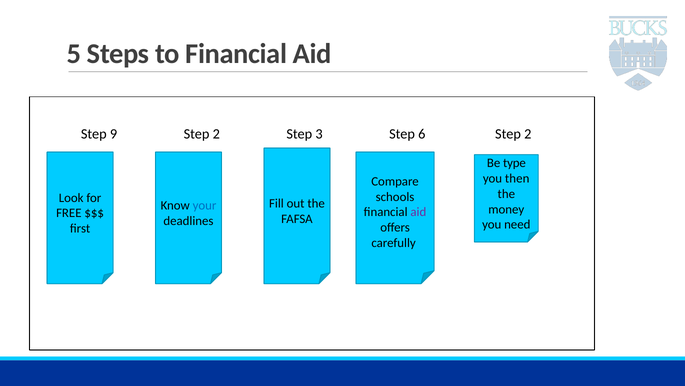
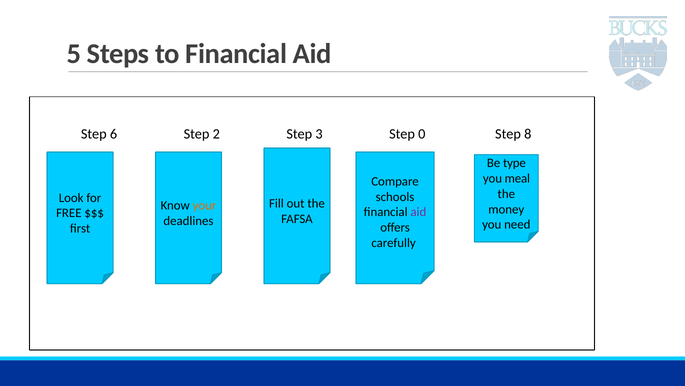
9: 9 -> 6 (114, 134)
6: 6 -> 0 (422, 134)
2: 2 -> 8 (528, 134)
then: then -> meal (517, 178)
your colour: blue -> orange (205, 205)
